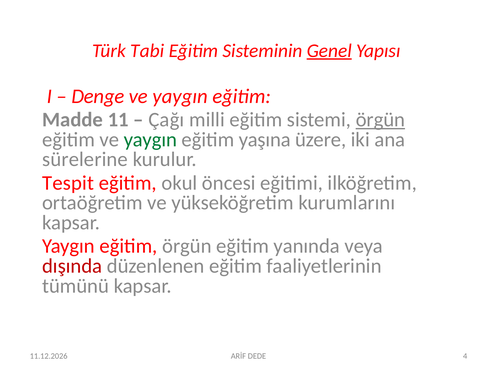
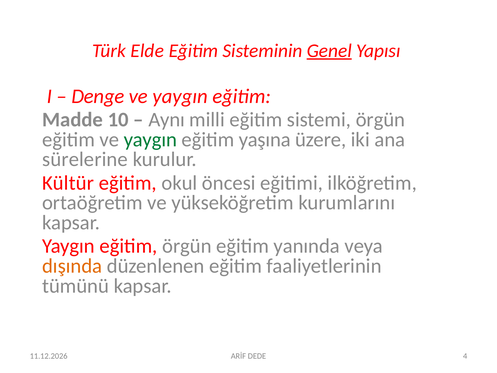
Tabi: Tabi -> Elde (147, 51)
11: 11 -> 10 (118, 120)
Çağı: Çağı -> Aynı (167, 120)
örgün underline: present -> none (380, 120)
Tespit: Tespit -> Kültür (68, 183)
dışında colour: red -> orange (72, 266)
